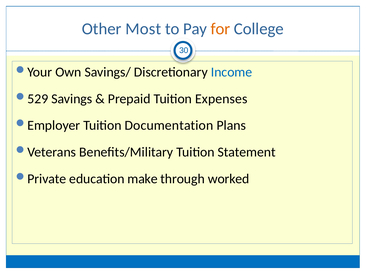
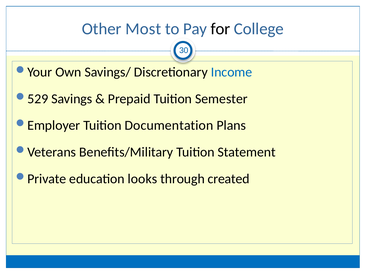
for colour: orange -> black (220, 29)
Expenses: Expenses -> Semester (221, 99)
make: make -> looks (142, 179)
worked: worked -> created (229, 179)
